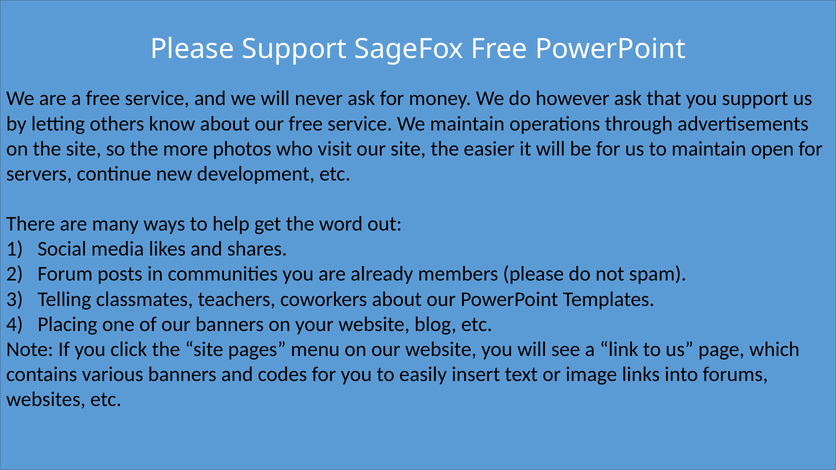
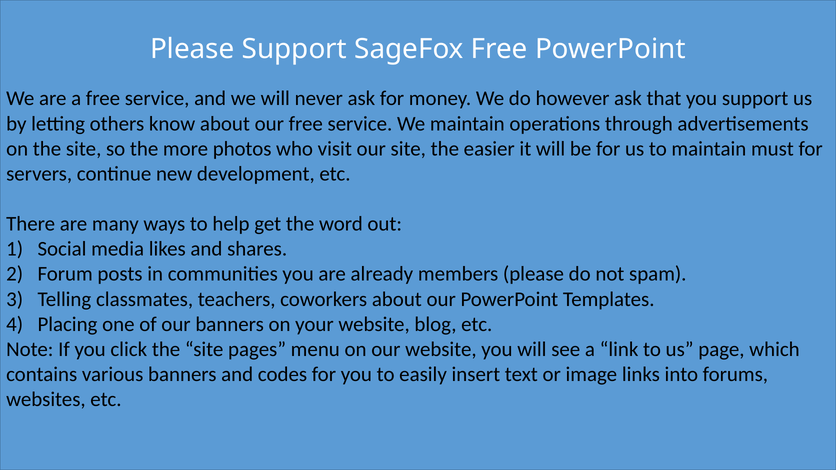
open: open -> must (772, 149)
